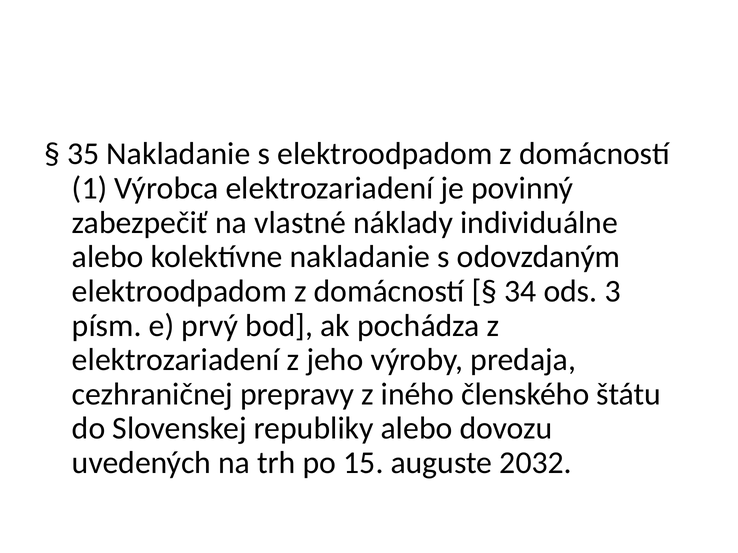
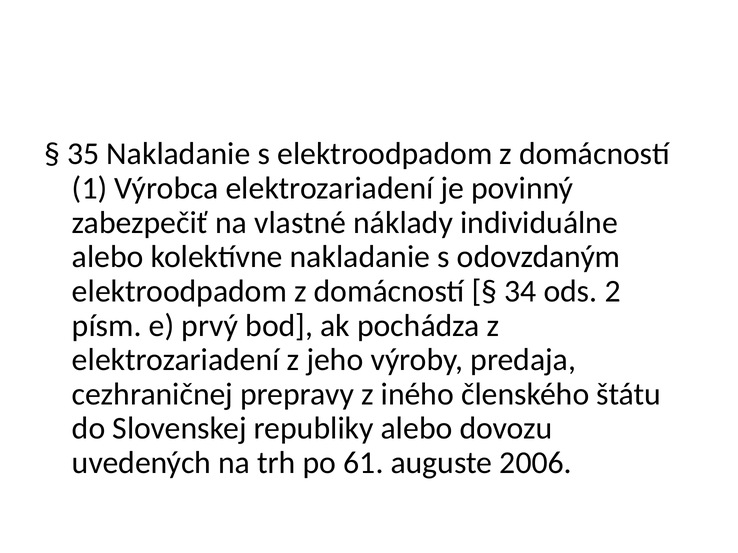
3: 3 -> 2 (613, 292)
15: 15 -> 61 (363, 463)
2032: 2032 -> 2006 (536, 463)
